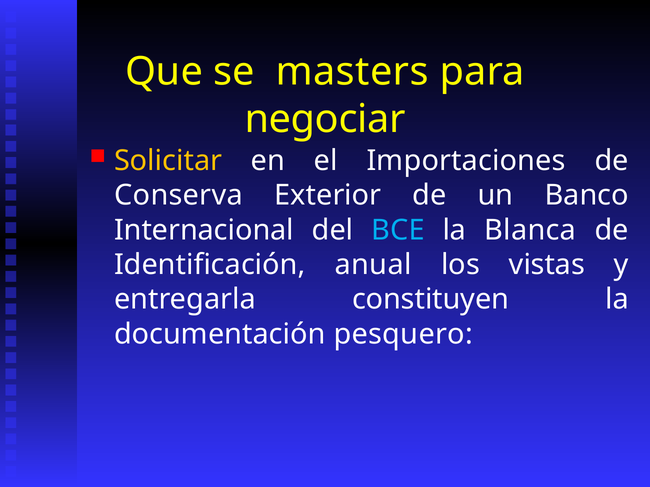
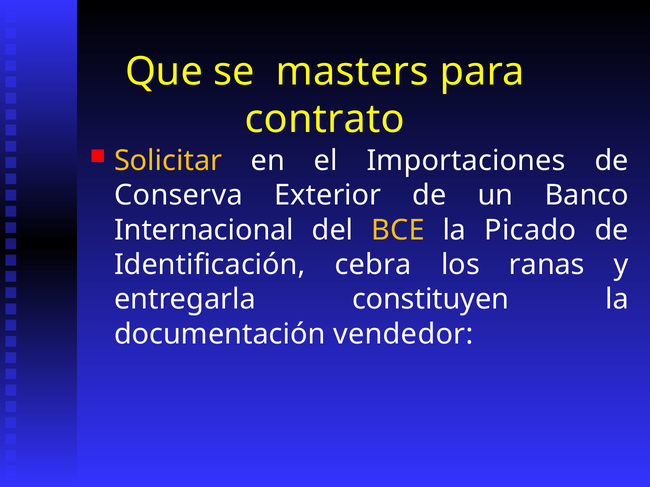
negociar: negociar -> contrato (325, 119)
BCE colour: light blue -> yellow (398, 230)
Blanca: Blanca -> Picado (530, 230)
anual: anual -> cebra (373, 265)
vistas: vistas -> ranas (547, 265)
pesquero: pesquero -> vendedor (403, 334)
